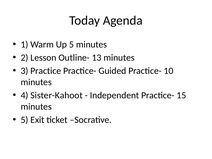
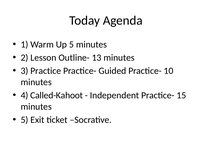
Sister-Kahoot: Sister-Kahoot -> Called-Kahoot (57, 95)
